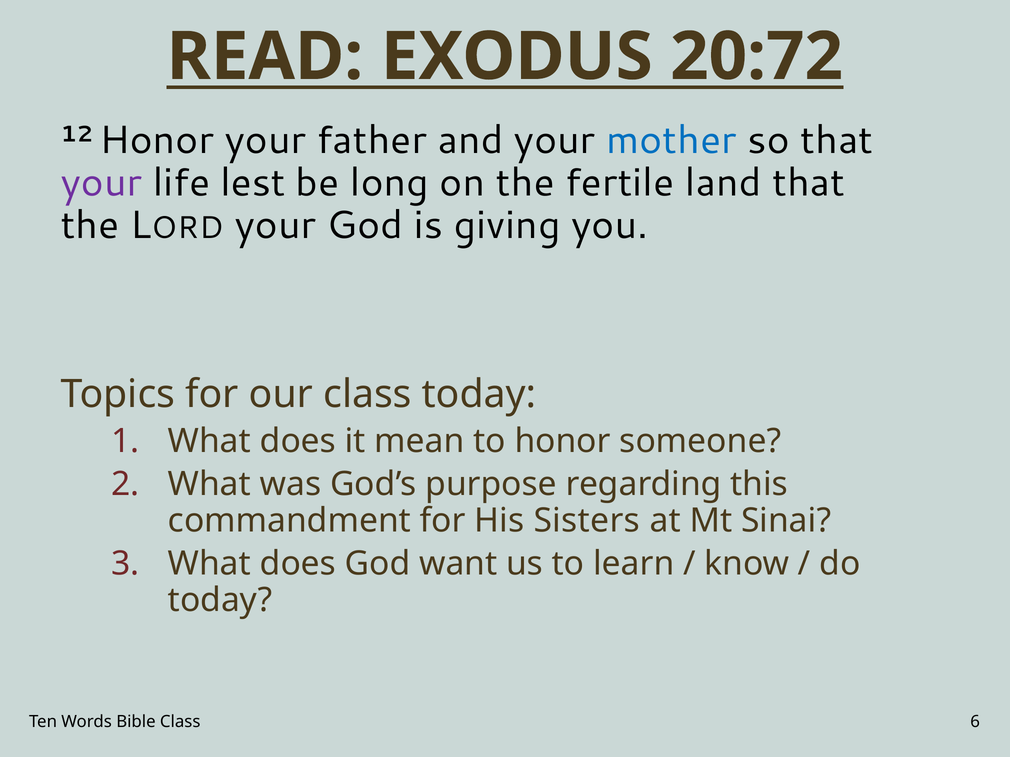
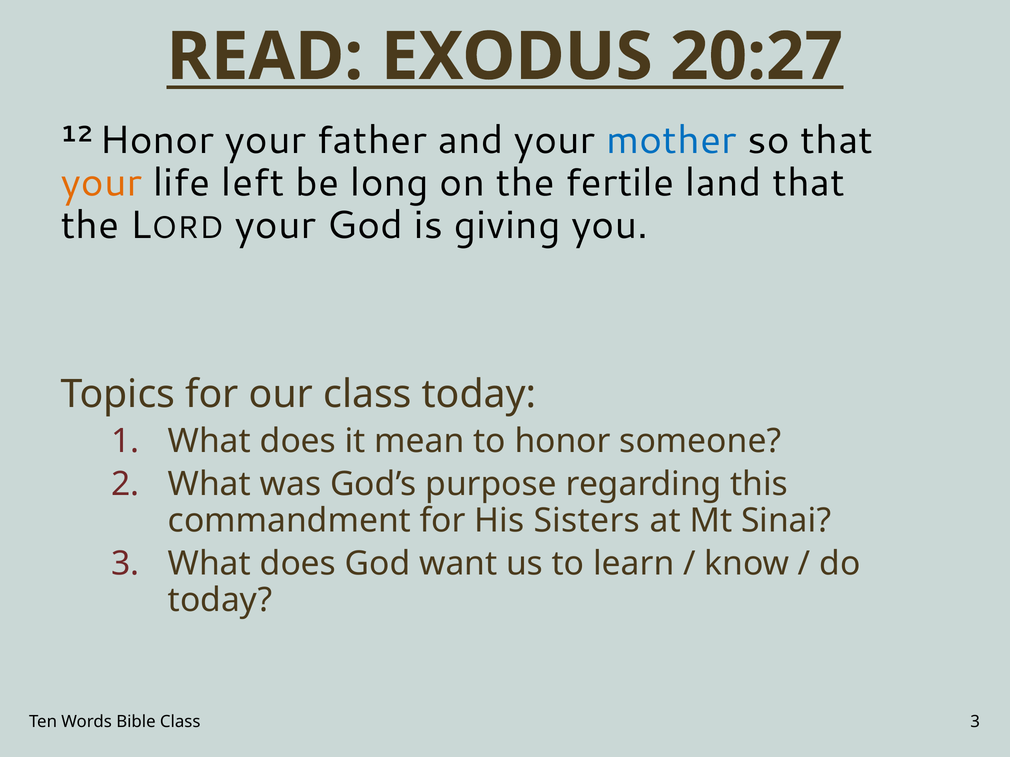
20:72: 20:72 -> 20:27 (757, 57)
your colour: purple -> orange (101, 183)
lest: lest -> left (253, 183)
Class 6: 6 -> 3 (975, 722)
